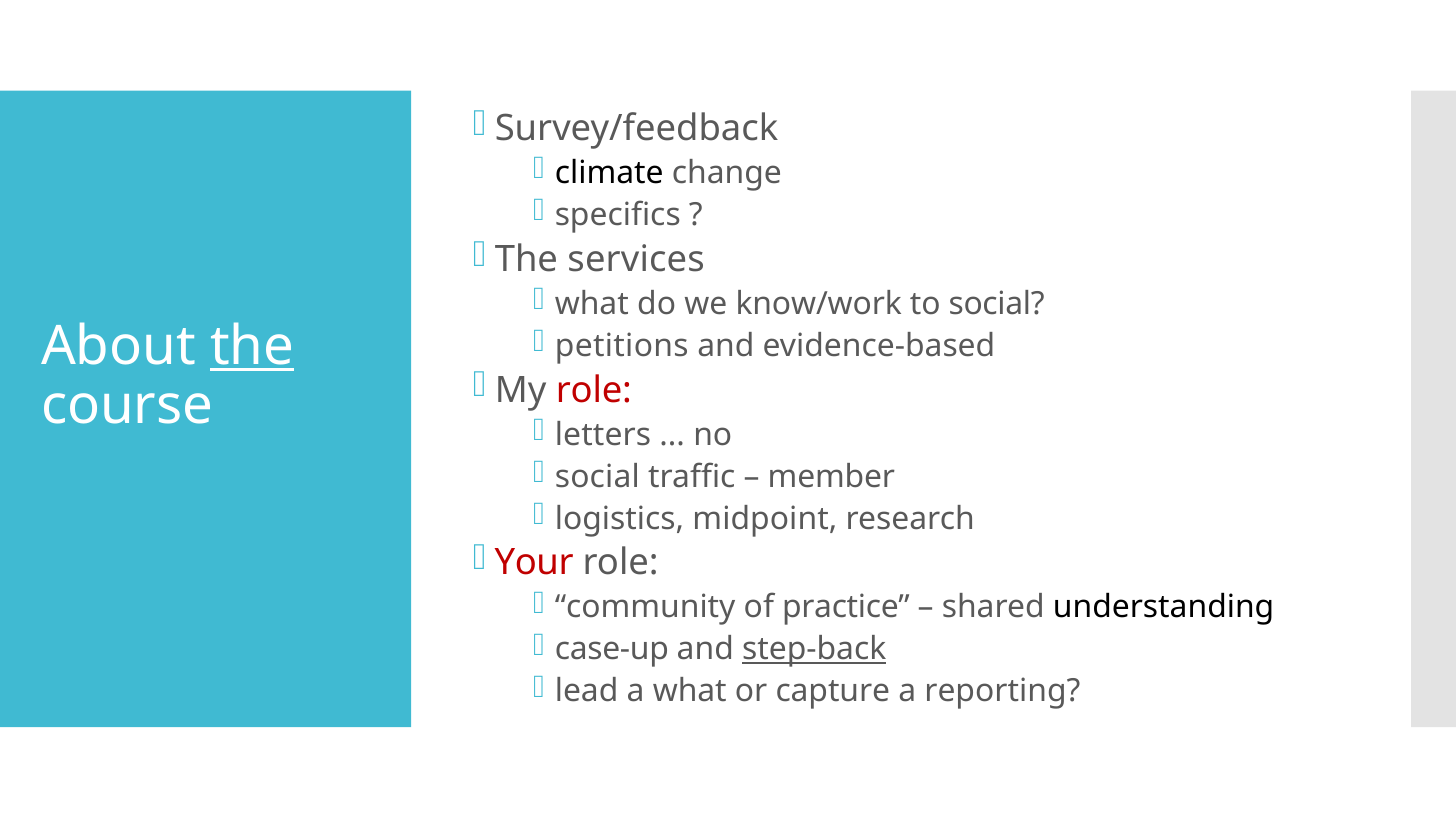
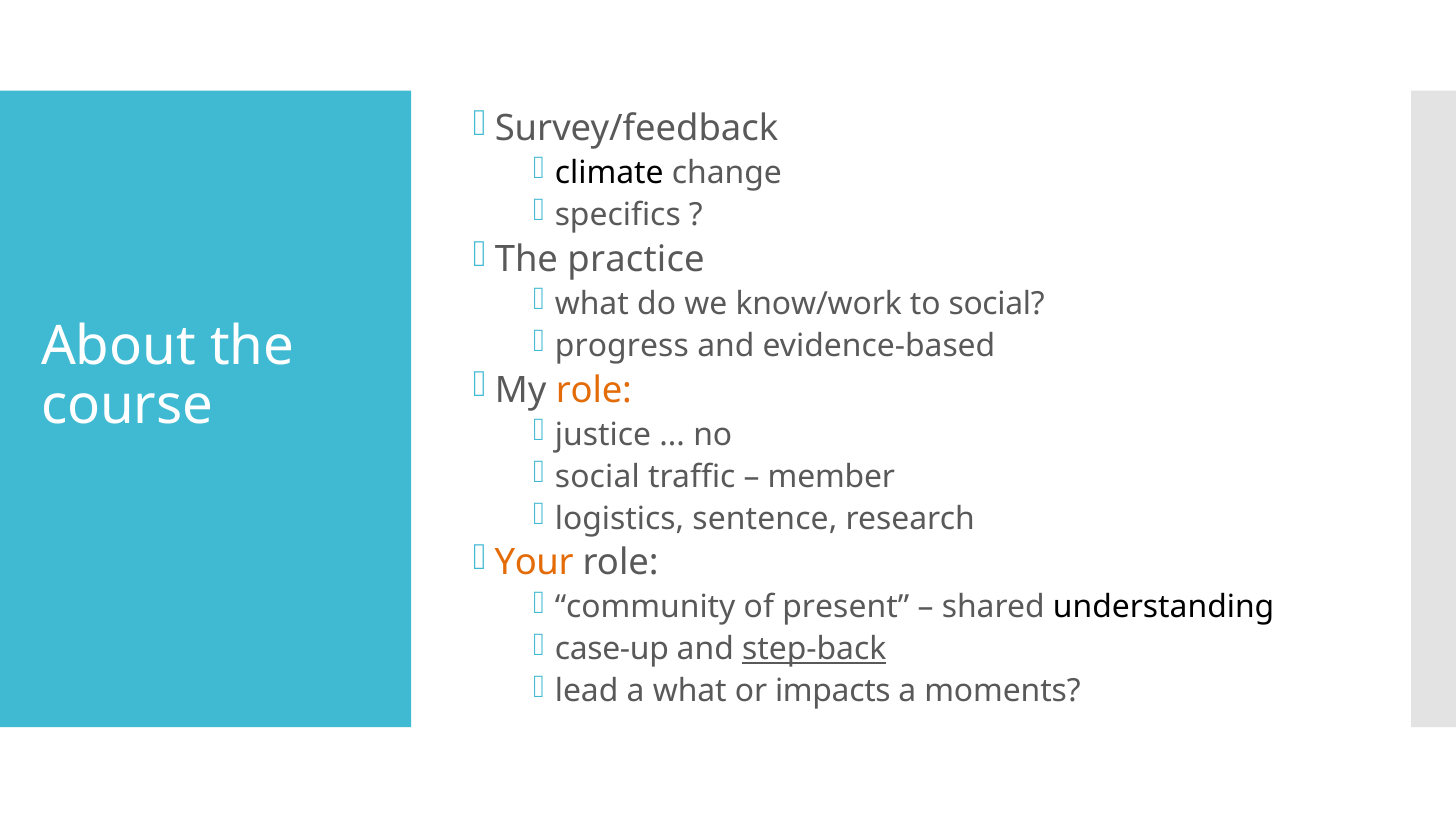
services: services -> practice (636, 259)
petitions: petitions -> progress (622, 346)
the underline: present -> none (252, 346)
role colour: red -> orange (594, 390)
letters: letters -> justice (603, 435)
midpoint: midpoint -> sentence (765, 518)
Your colour: red -> orange (534, 563)
practice: practice -> present (846, 607)
capture: capture -> impacts (833, 691)
reporting: reporting -> moments (1003, 691)
